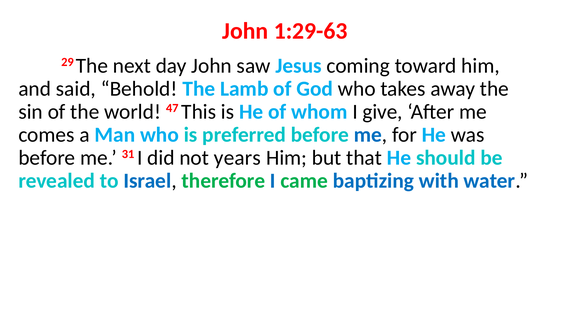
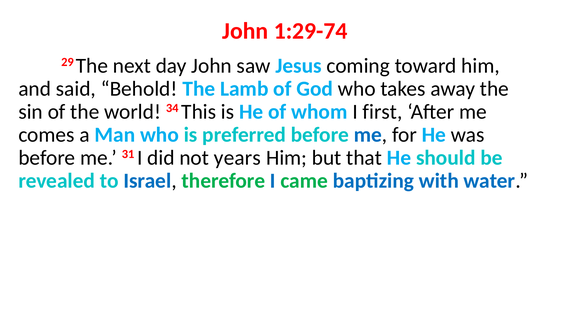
1:29-63: 1:29-63 -> 1:29-74 (311, 31)
47: 47 -> 34 (172, 108)
give: give -> first (382, 112)
